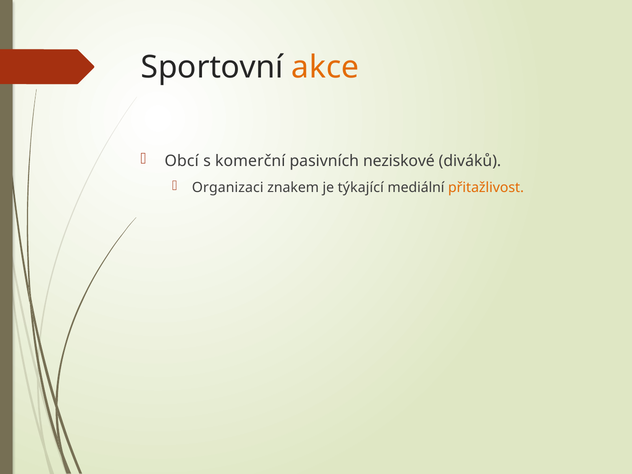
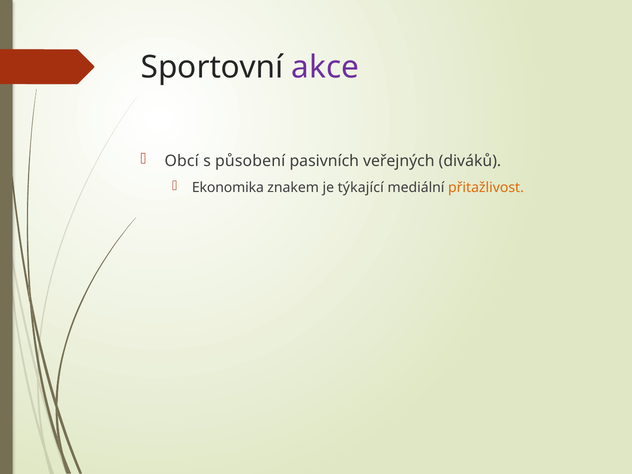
akce colour: orange -> purple (325, 67)
komerční: komerční -> působení (250, 161)
neziskové: neziskové -> veřejných (399, 161)
Organizaci: Organizaci -> Ekonomika (228, 188)
